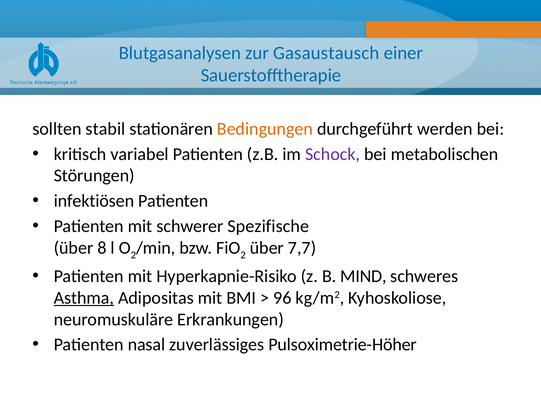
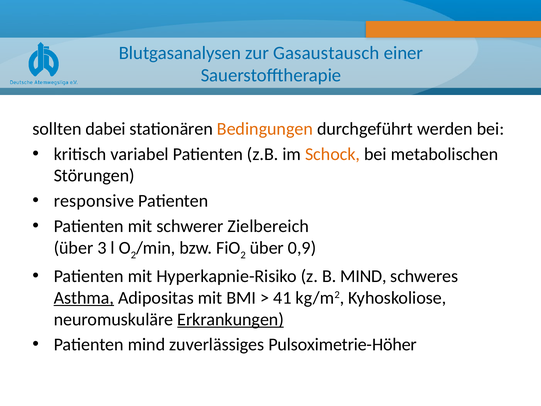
stabil: stabil -> dabei (106, 129)
Schock colour: purple -> orange (333, 154)
infektiösen: infektiösen -> responsive (94, 201)
Spezifische: Spezifische -> Zielbereich (268, 226)
8: 8 -> 3 (102, 248)
7,7: 7,7 -> 0,9 (302, 248)
96: 96 -> 41 (282, 298)
Erkrankungen underline: none -> present (231, 319)
Patienten nasal: nasal -> mind (146, 344)
